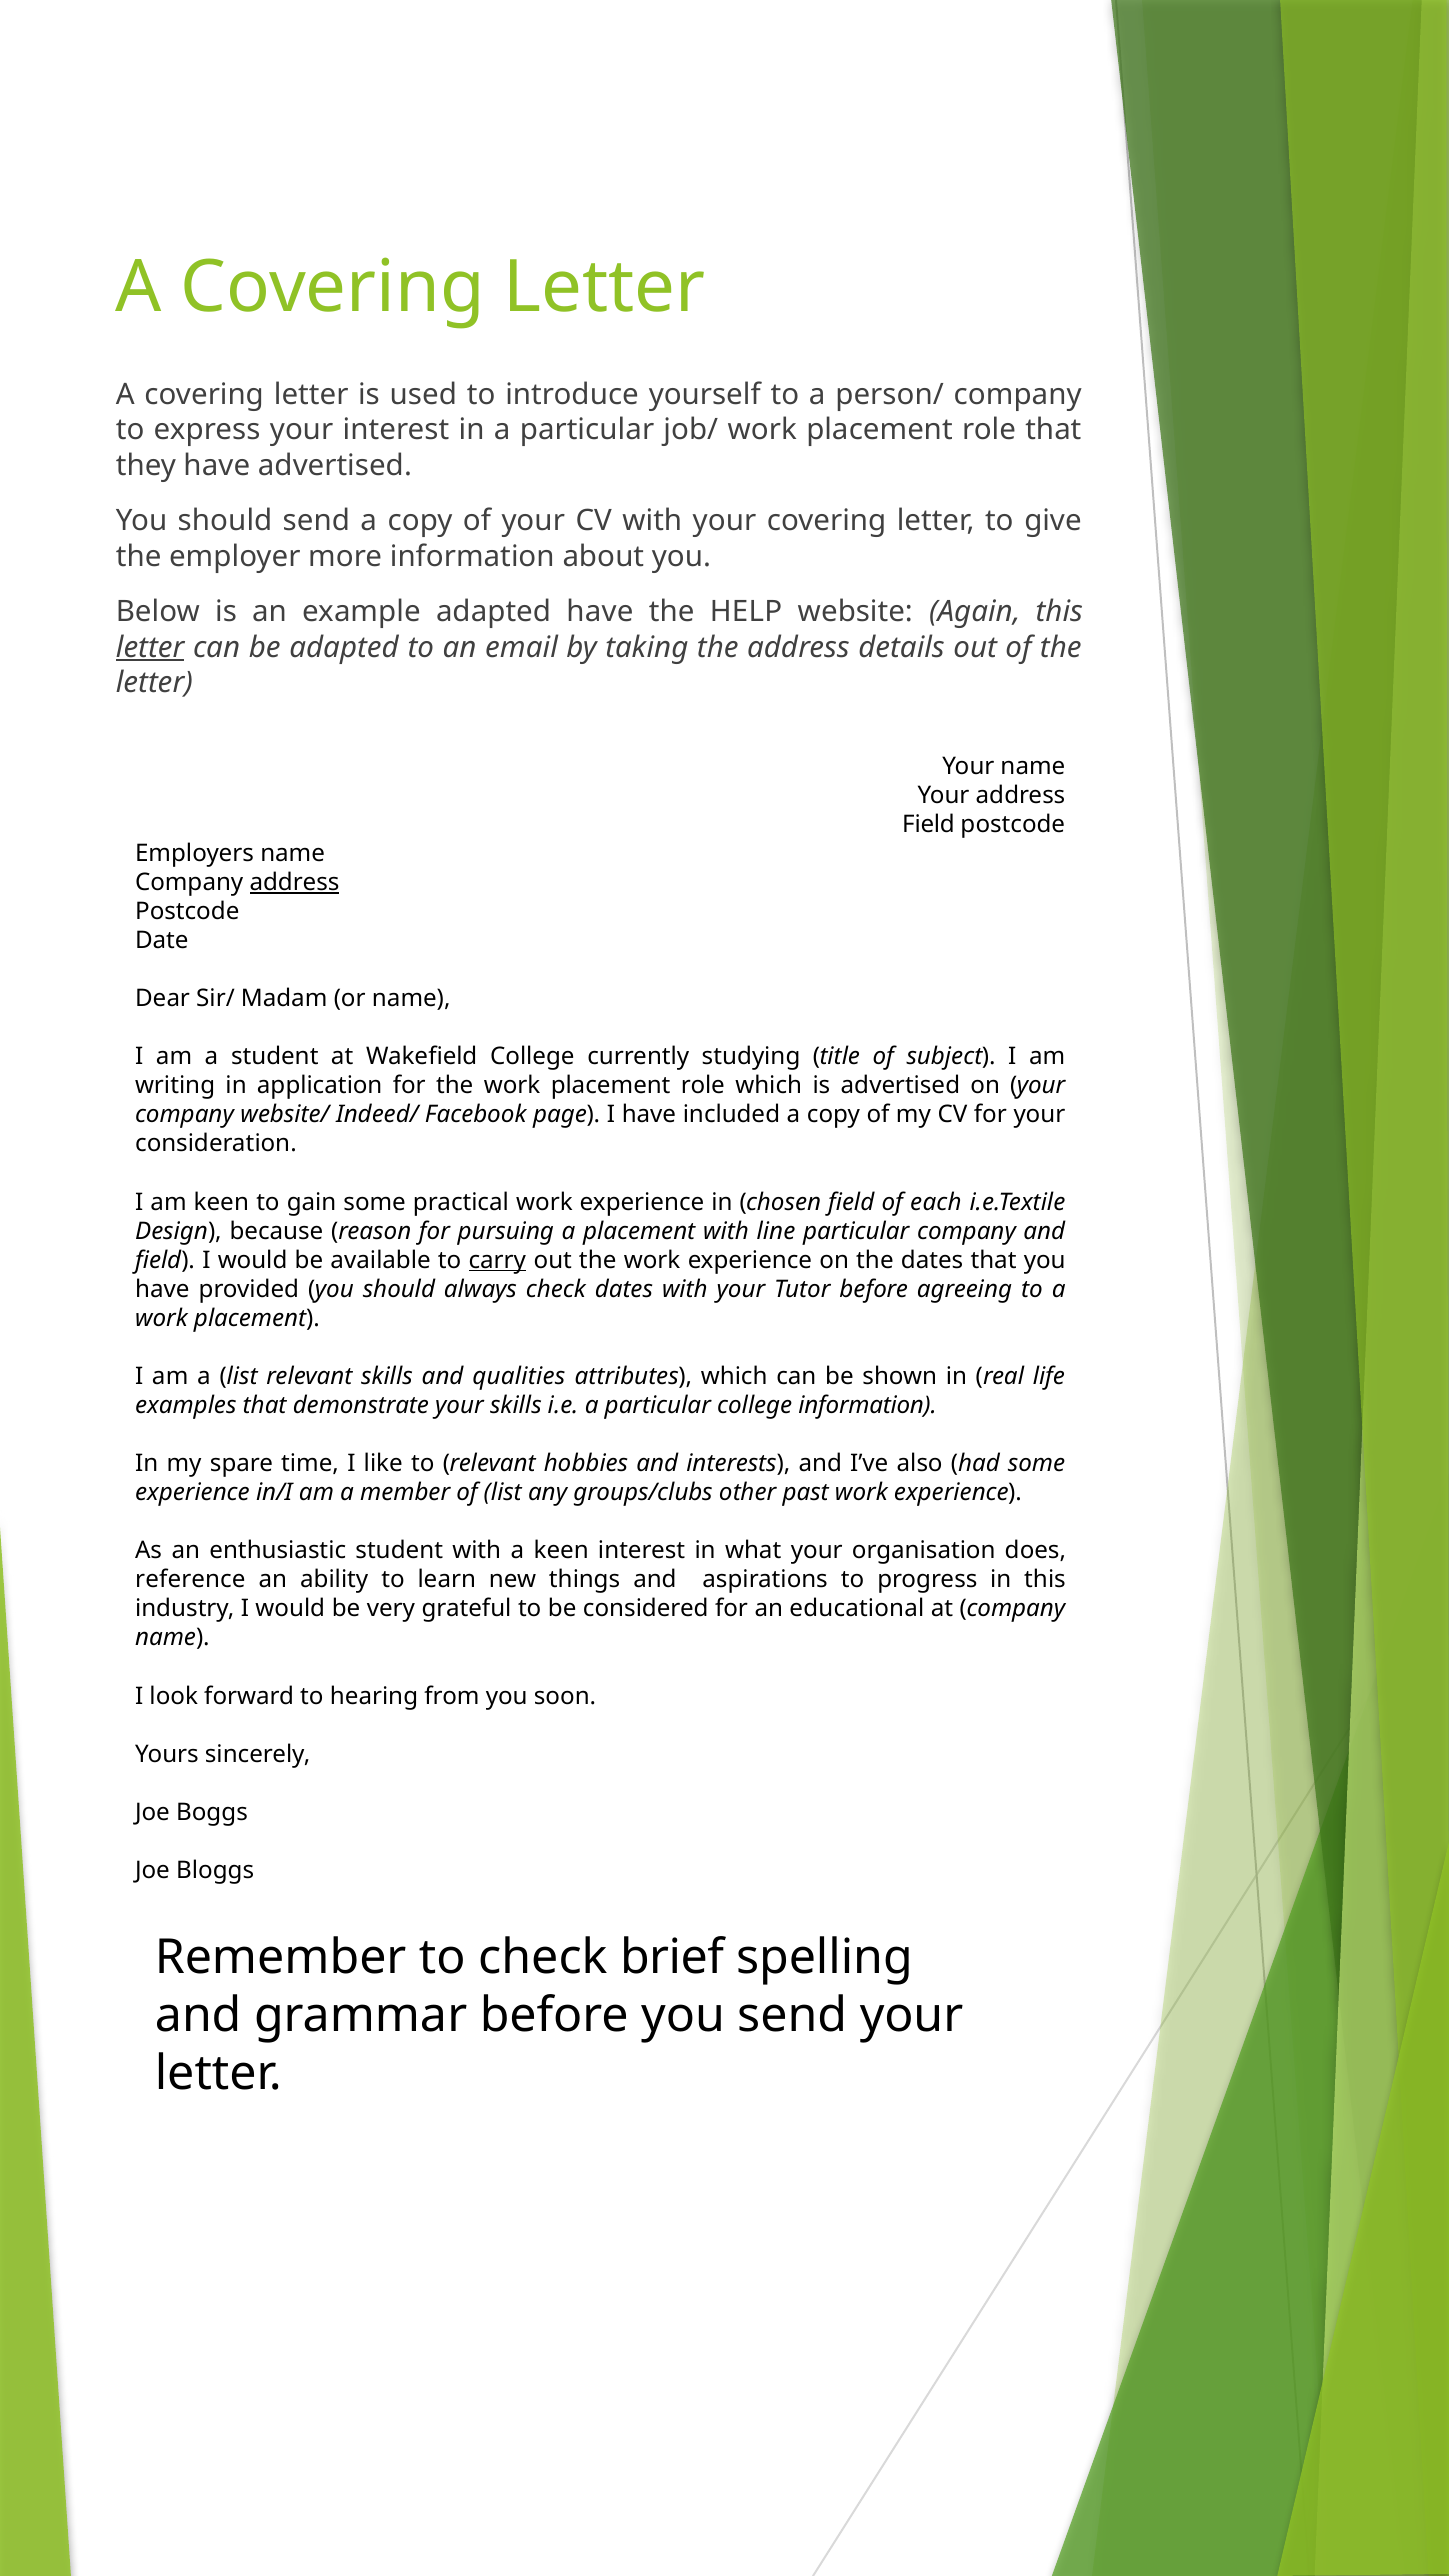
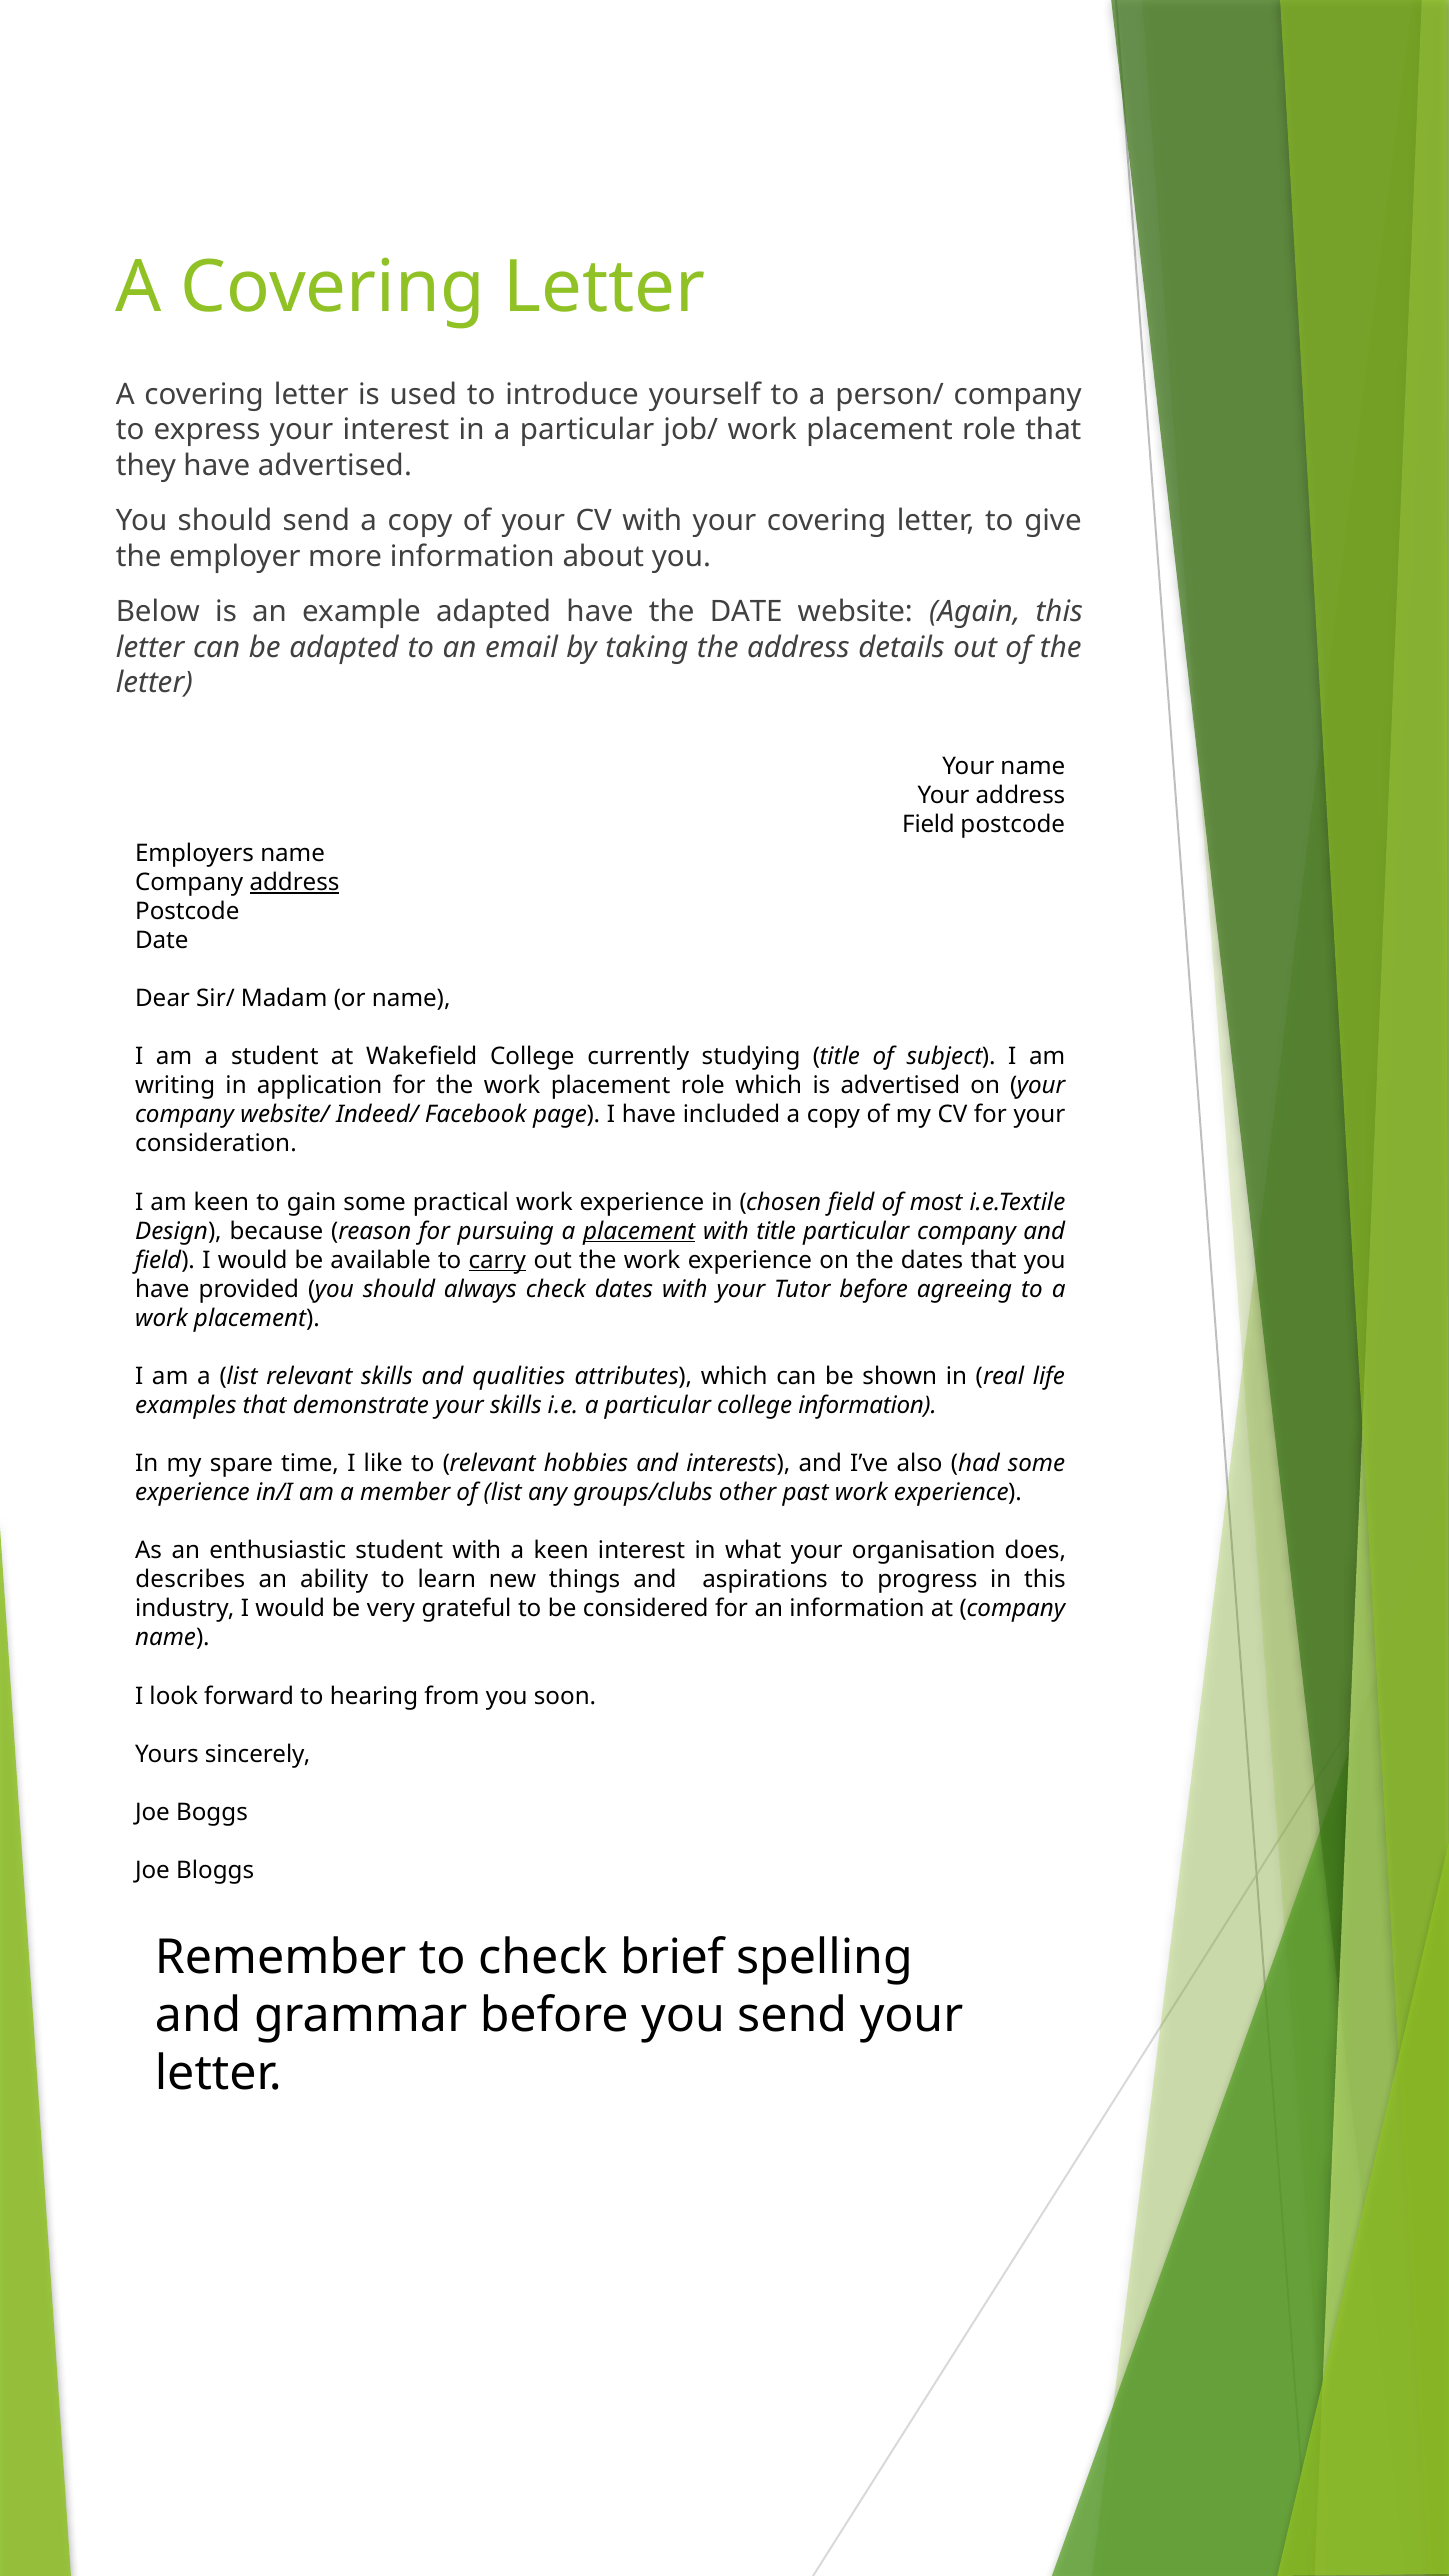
the HELP: HELP -> DATE (746, 612)
letter underline: present -> none (150, 647)
each: each -> most (936, 1202)
placement underline: none -> present (639, 1231)
with line: line -> title (776, 1231)
reference: reference -> describes (190, 1580)
an educational: educational -> information (857, 1609)
